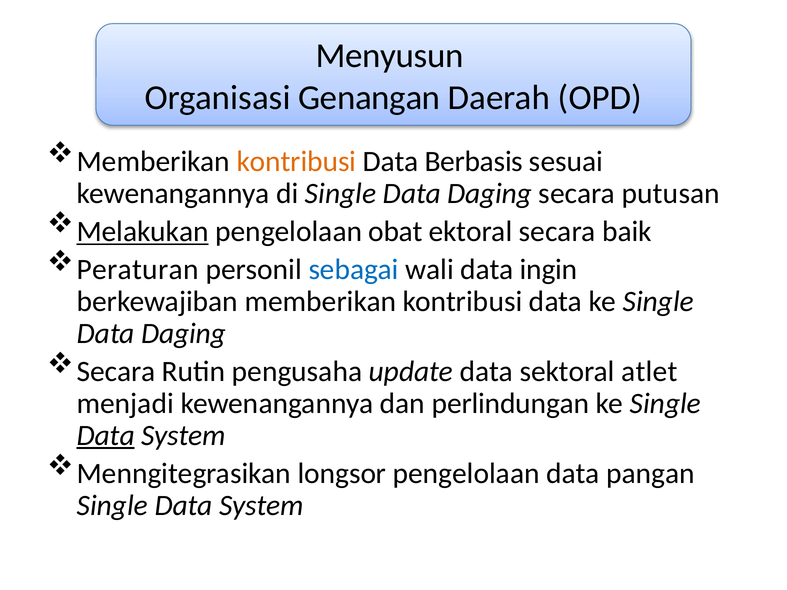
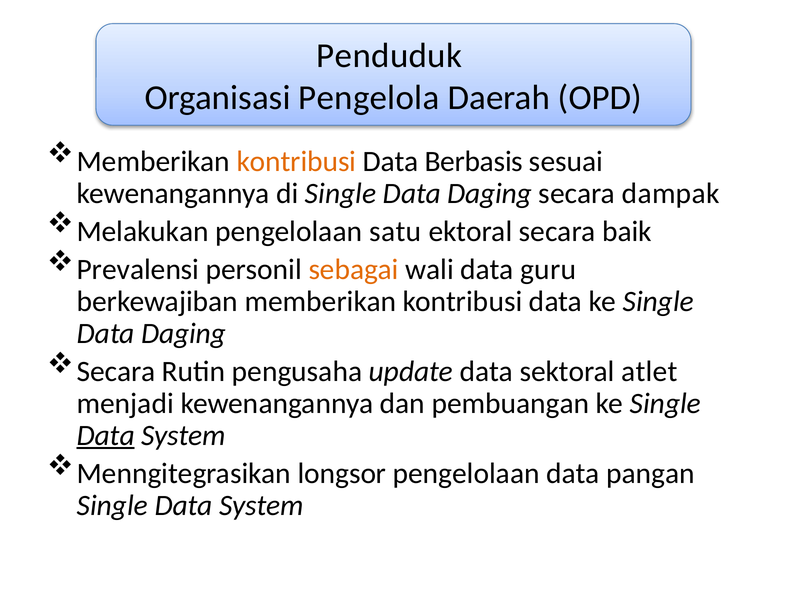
Menyusun: Menyusun -> Penduduk (389, 56)
Genangan: Genangan -> Pengelola (369, 98)
putusan: putusan -> dampak (671, 193)
Melakukan underline: present -> none (143, 232)
obat: obat -> satu (395, 232)
Peraturan: Peraturan -> Prevalensi (138, 270)
sebagai colour: blue -> orange (354, 270)
ingin: ingin -> guru (548, 270)
perlindungan: perlindungan -> pembuangan (510, 404)
